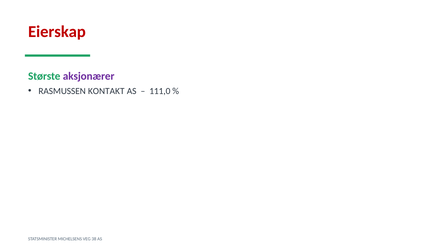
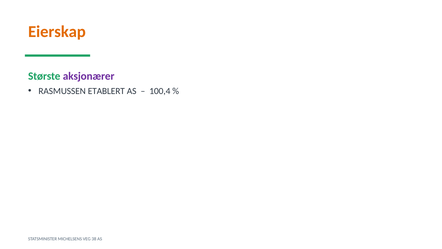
Eierskap colour: red -> orange (57, 32)
KONTAKT: KONTAKT -> ETABLERT (106, 91)
111,0: 111,0 -> 100,4 (160, 91)
